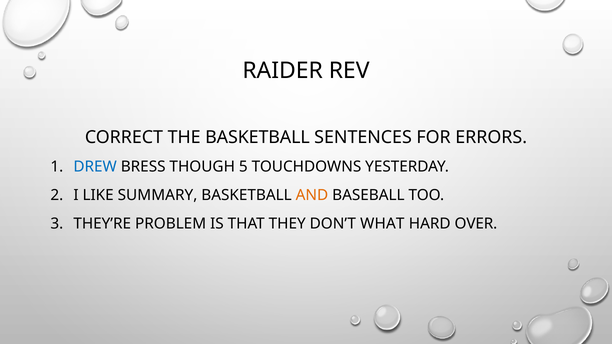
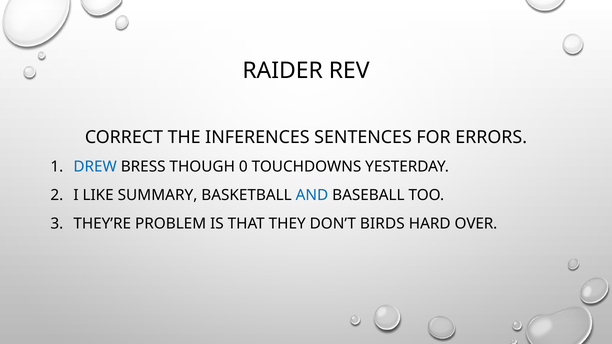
THE BASKETBALL: BASKETBALL -> INFERENCES (257, 137)
5: 5 -> 0 (243, 167)
AND colour: orange -> blue (312, 195)
WHAT: WHAT -> BIRDS (382, 224)
